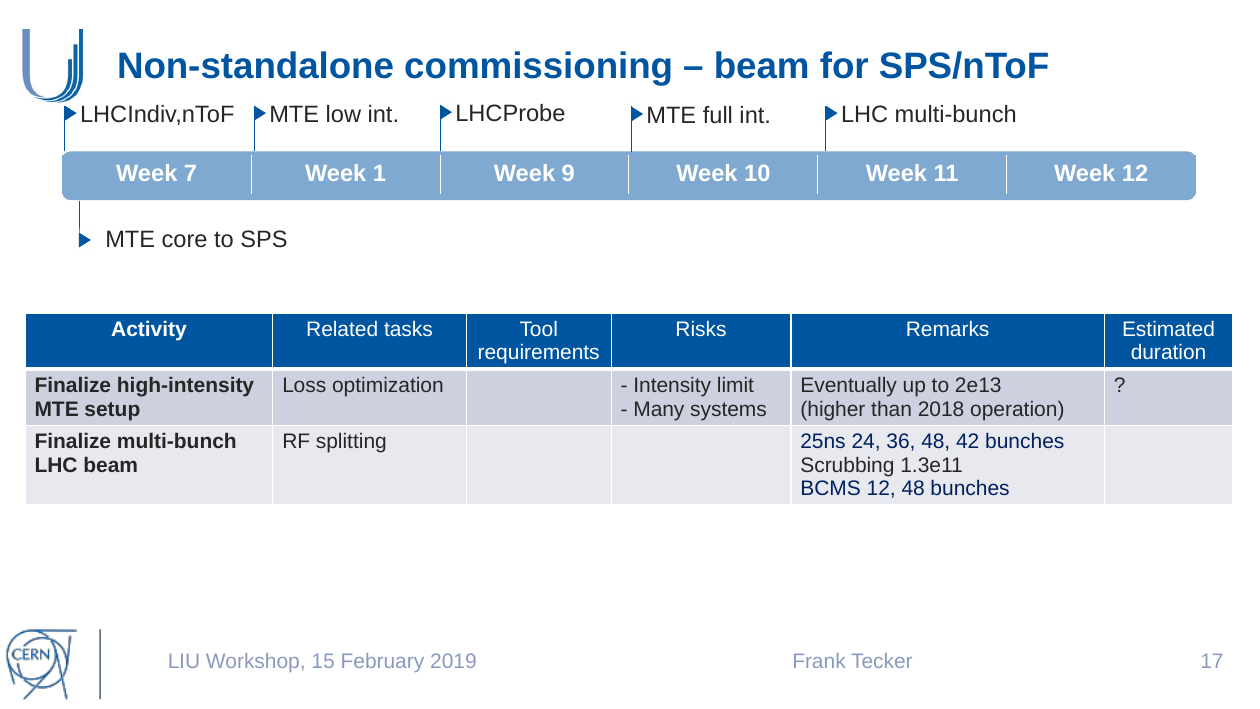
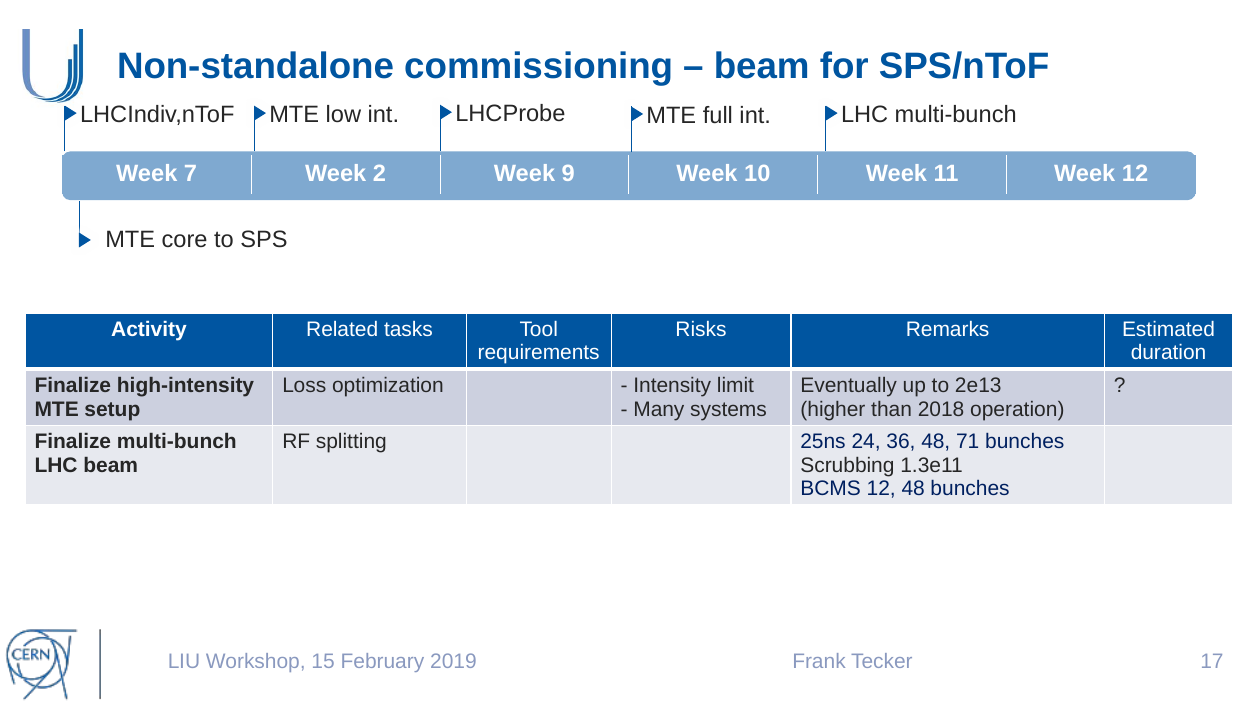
1: 1 -> 2 (379, 174)
42: 42 -> 71 (968, 442)
